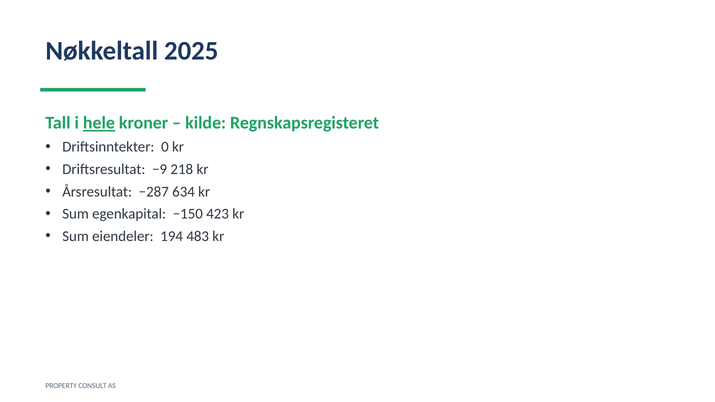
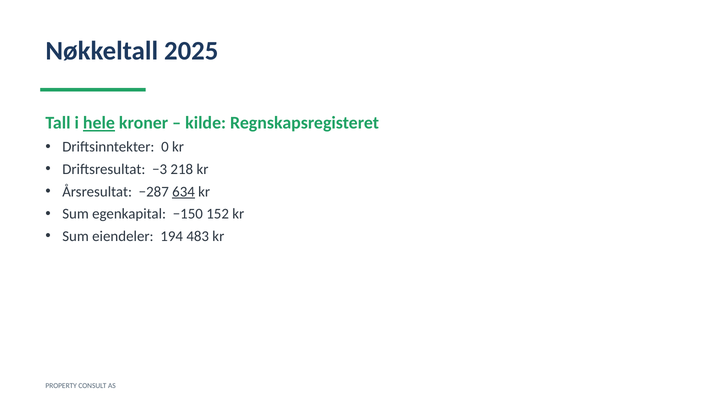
−9: −9 -> −3 (160, 169)
634 underline: none -> present (184, 192)
423: 423 -> 152 (218, 214)
